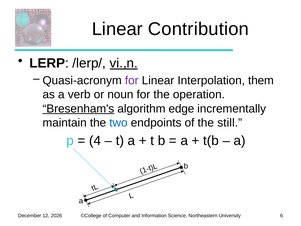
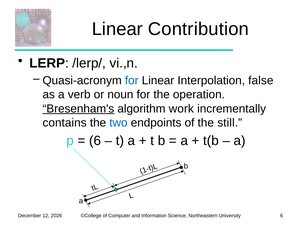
vi.,n underline: present -> none (124, 63)
for colour: purple -> blue (132, 80)
them: them -> false (261, 80)
edge: edge -> work (181, 109)
maintain: maintain -> contains (65, 123)
4: 4 -> 6 (95, 140)
